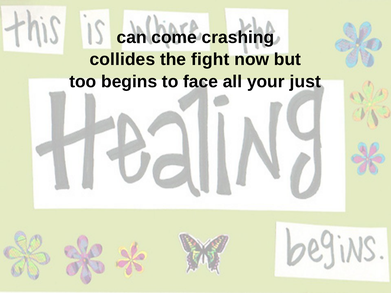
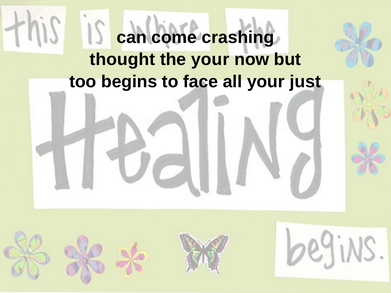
collides: collides -> thought (122, 60)
the fight: fight -> your (210, 60)
